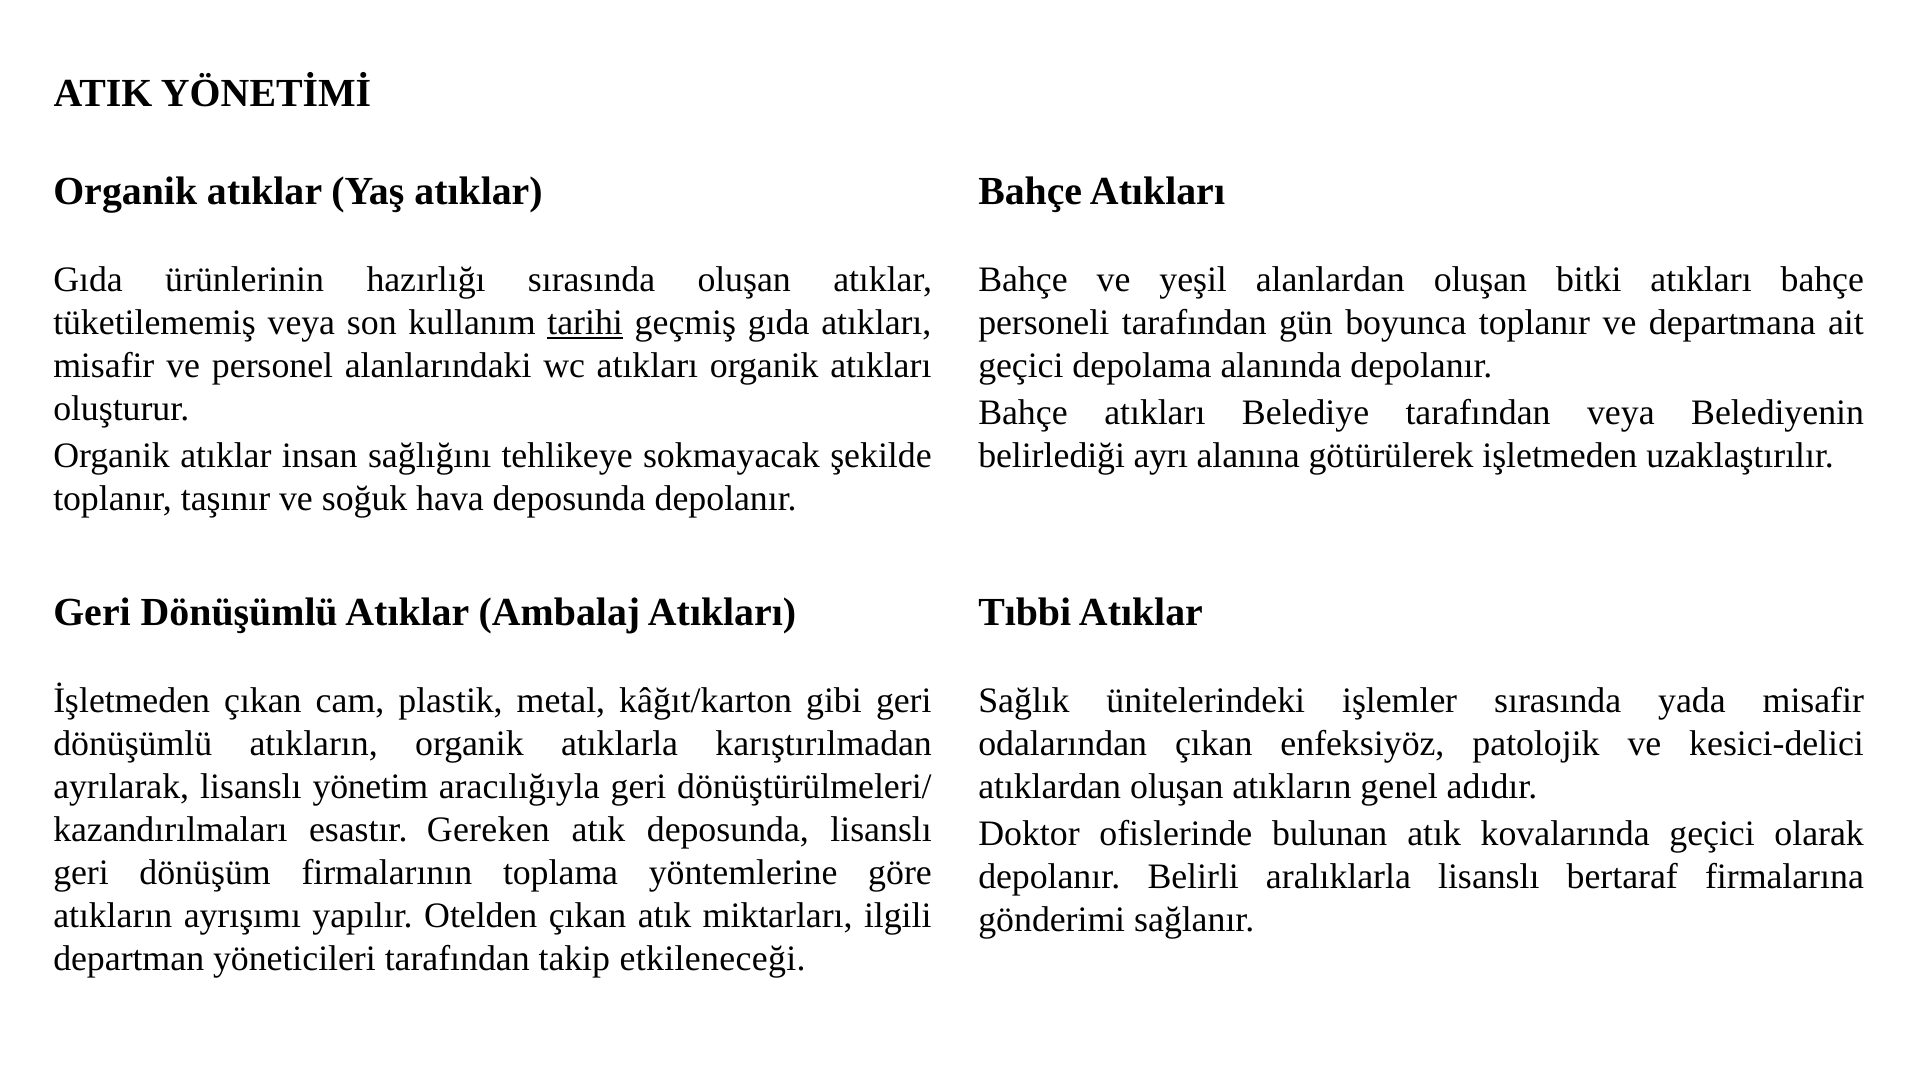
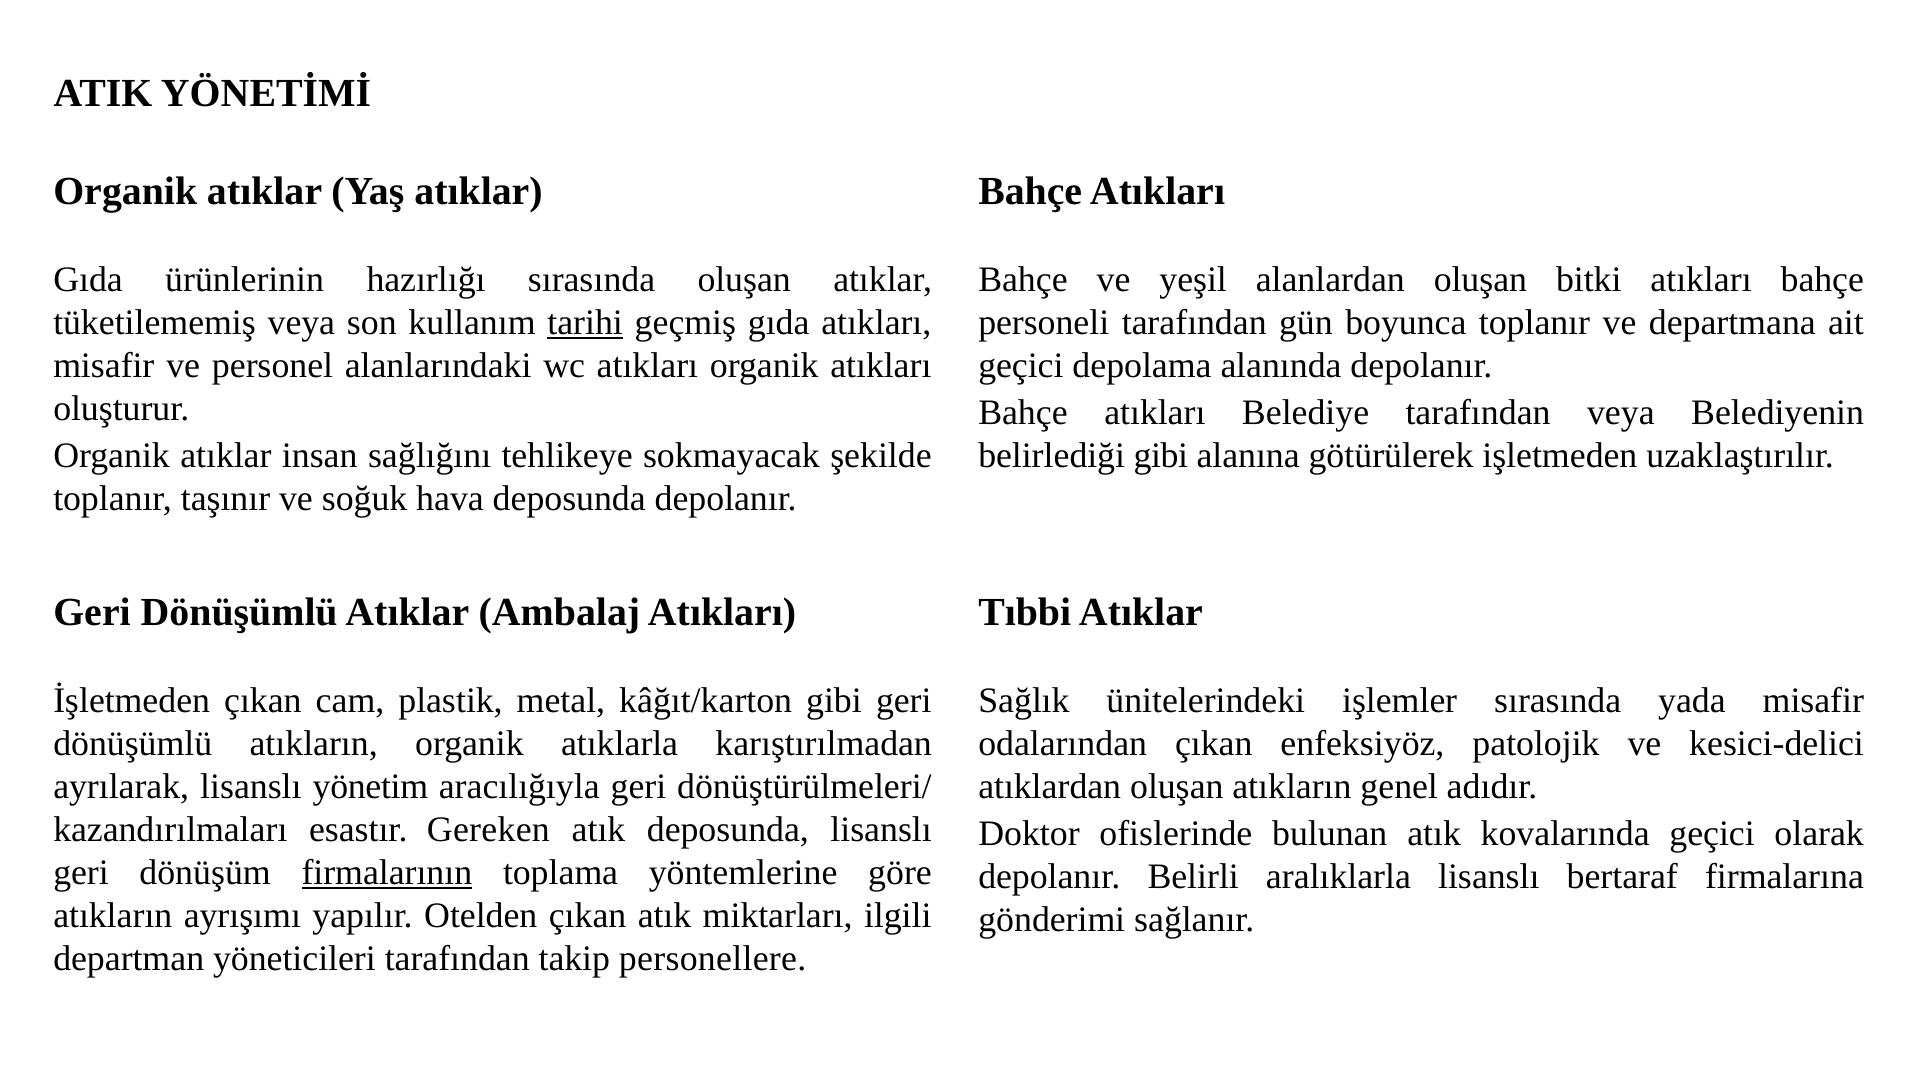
belirlediği ayrı: ayrı -> gibi (1161, 456)
firmalarının underline: none -> present (387, 873)
etkileneceği: etkileneceği -> personellere (713, 959)
